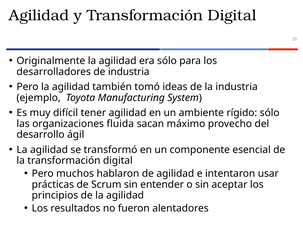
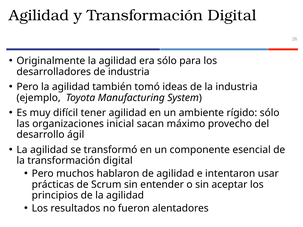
fluida: fluida -> inicial (120, 124)
